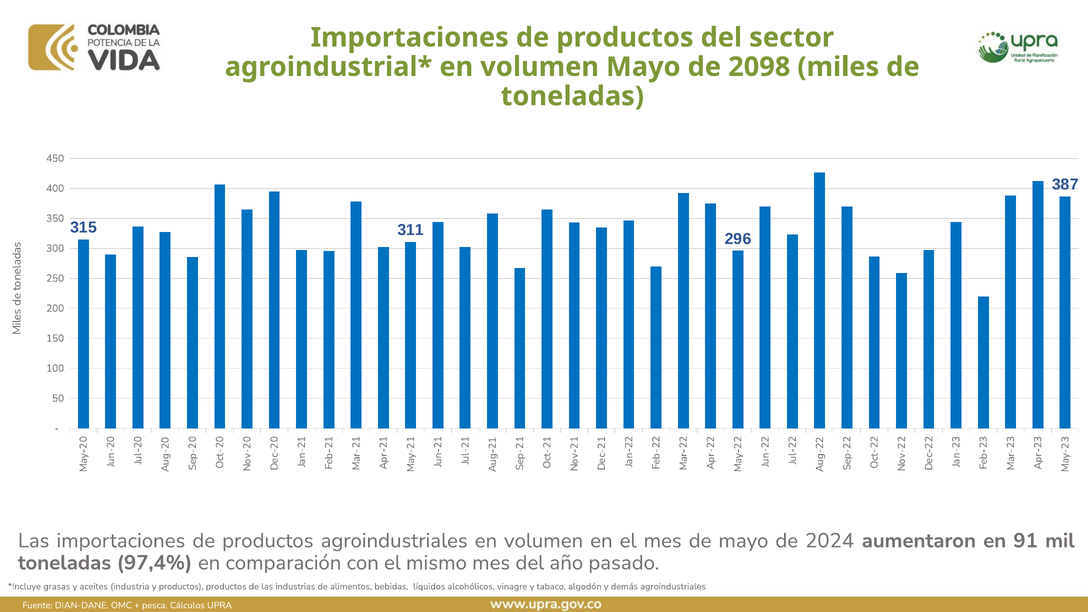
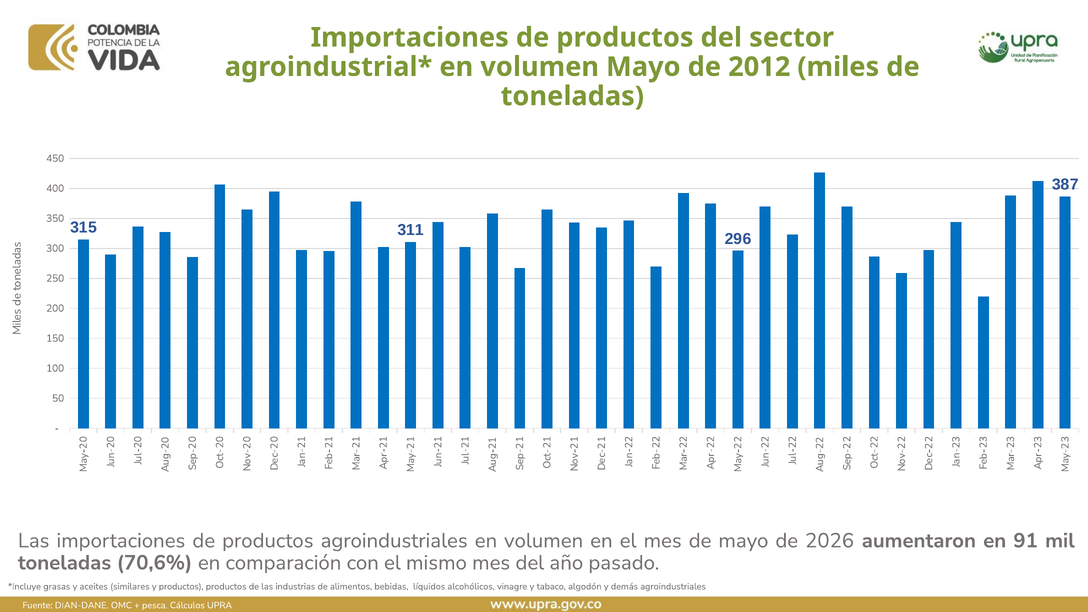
2098: 2098 -> 2012 (759, 67)
2024: 2024 -> 2026 (830, 541)
97,4%: 97,4% -> 70,6% (155, 563)
industria: industria -> similares (130, 586)
